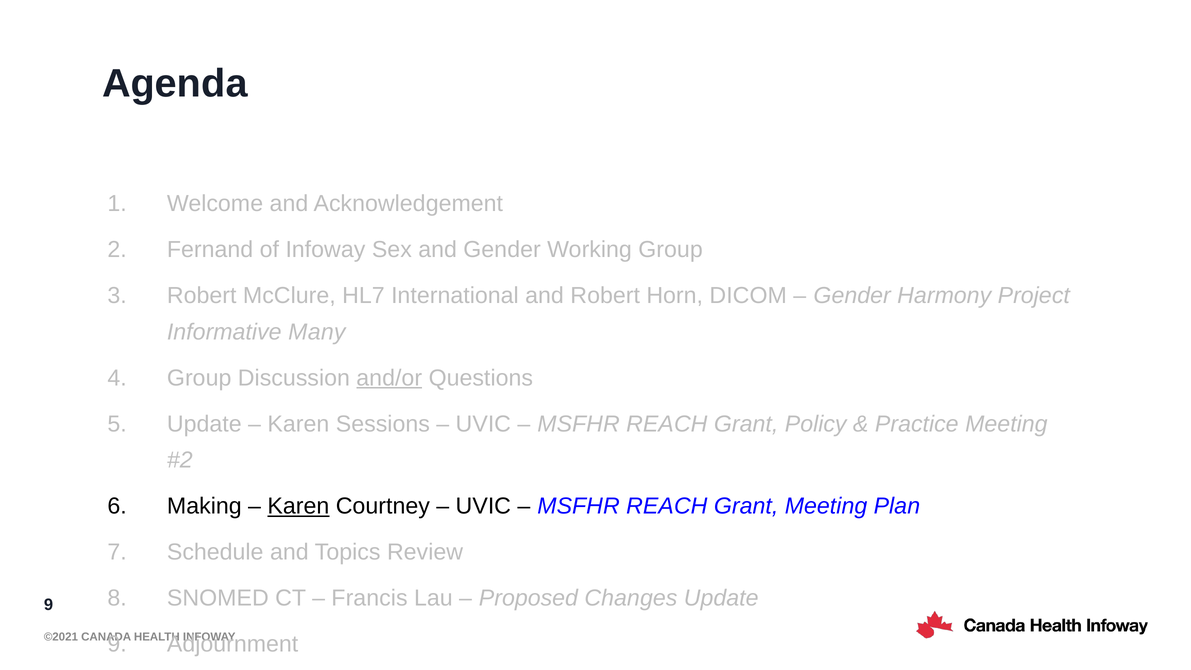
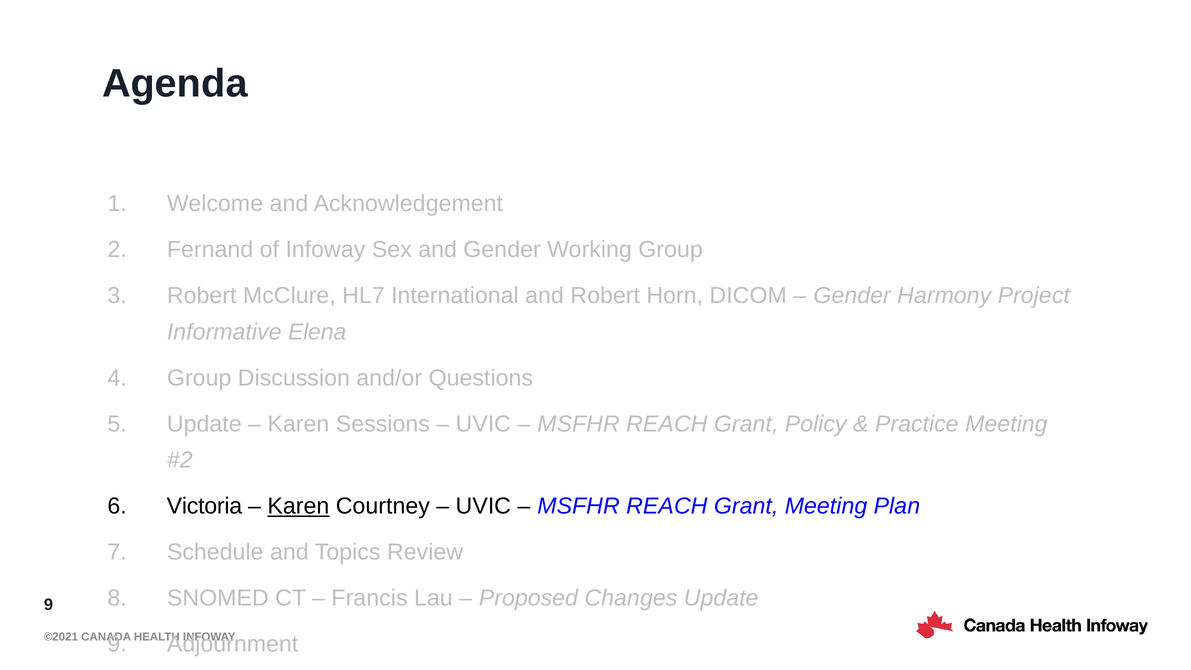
Many: Many -> Elena (317, 332)
and/or underline: present -> none (389, 378)
Making: Making -> Victoria (204, 506)
